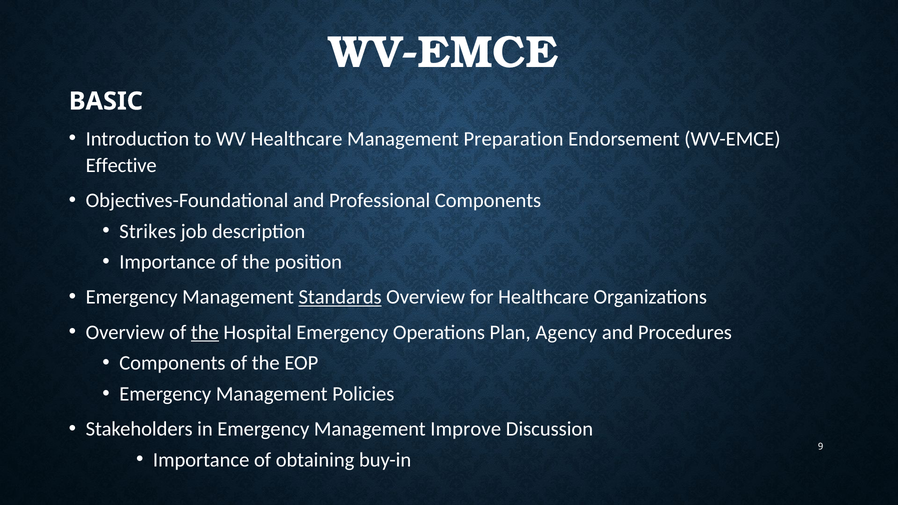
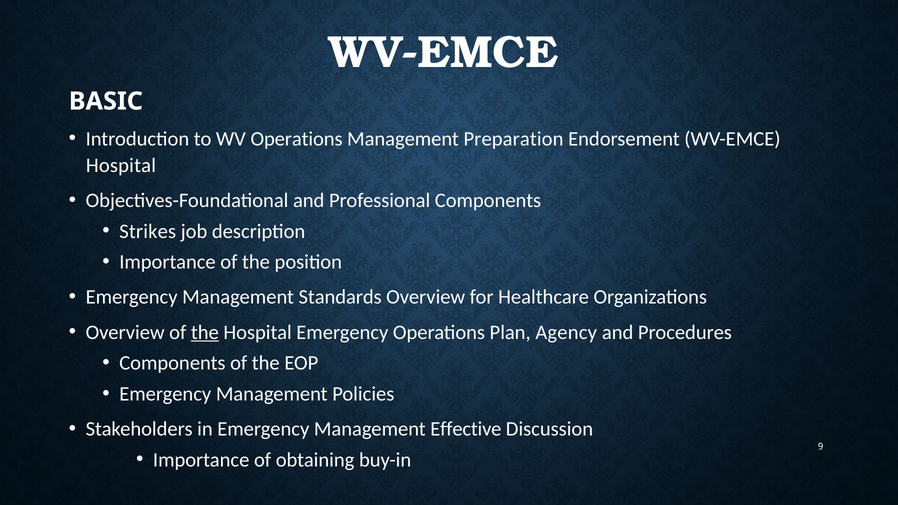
WV Healthcare: Healthcare -> Operations (297, 139)
Effective: Effective -> Hospital (121, 165)
Standards underline: present -> none (340, 297)
Improve: Improve -> Effective (466, 429)
